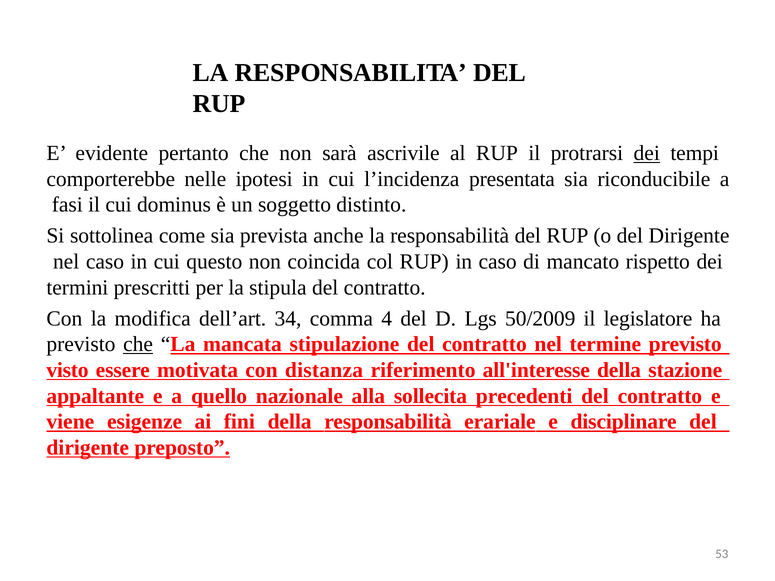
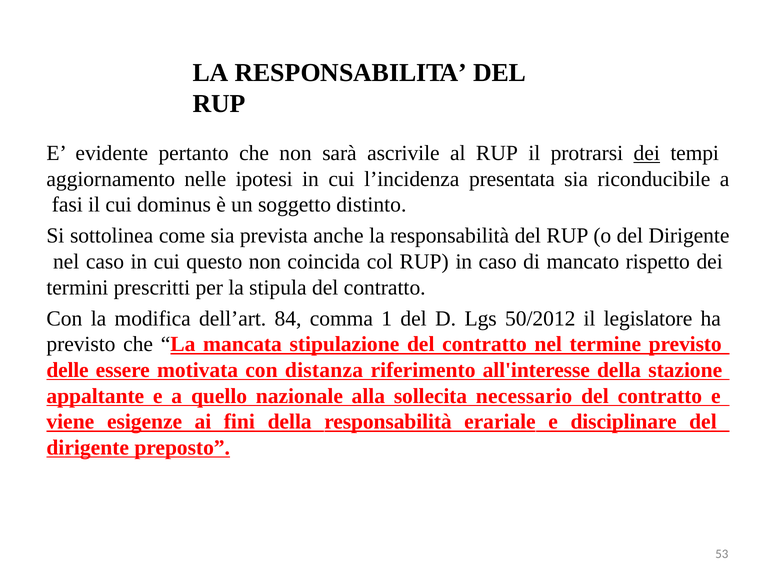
comporterebbe: comporterebbe -> aggiornamento (111, 179)
34: 34 -> 84 (288, 319)
4: 4 -> 1 (387, 319)
50/2009: 50/2009 -> 50/2012 (540, 319)
che underline: present -> none (138, 344)
visto: visto -> delle (67, 370)
precedenti: precedenti -> necessario (524, 396)
